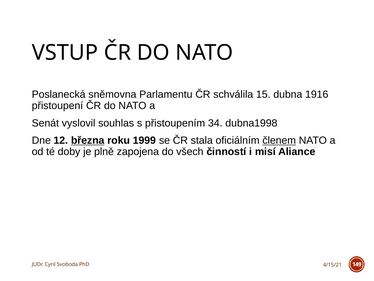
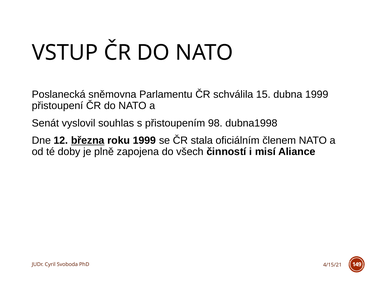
dubna 1916: 1916 -> 1999 (317, 94)
34: 34 -> 98 (215, 123)
členem underline: present -> none (279, 140)
